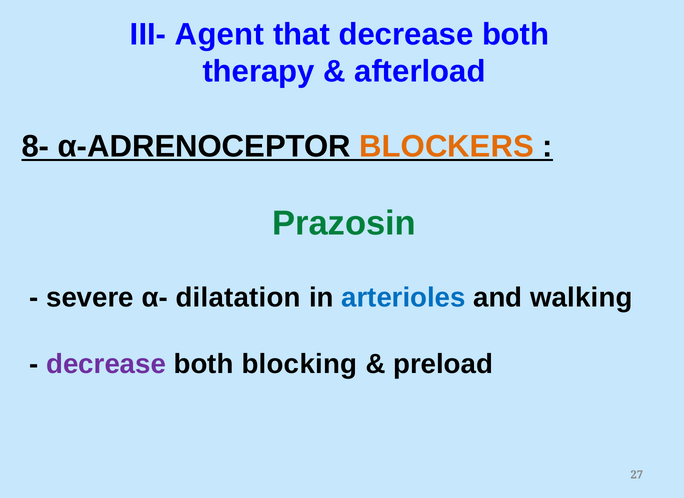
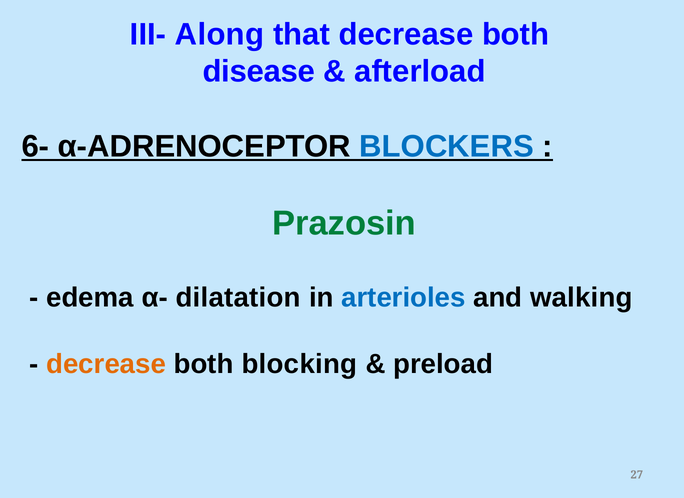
Agent: Agent -> Along (219, 34)
therapy: therapy -> disease (259, 72)
8-: 8- -> 6- (35, 146)
BLOCKERS colour: orange -> blue (447, 146)
severe: severe -> edema (90, 297)
decrease colour: purple -> orange (106, 364)
